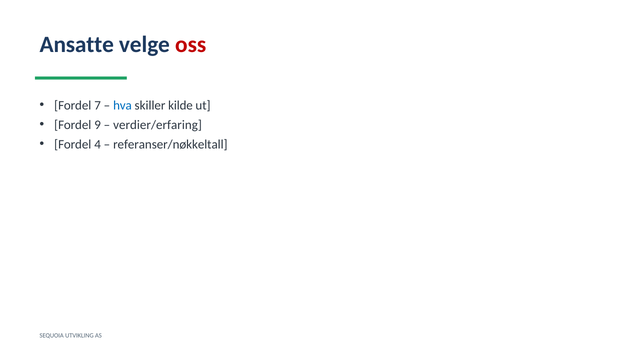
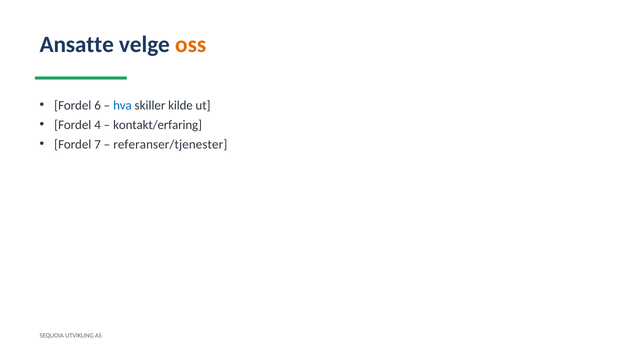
oss colour: red -> orange (191, 44)
7: 7 -> 6 (98, 105)
9: 9 -> 4 (98, 125)
verdier/erfaring: verdier/erfaring -> kontakt/erfaring (158, 125)
4: 4 -> 7 (98, 144)
referanser/nøkkeltall: referanser/nøkkeltall -> referanser/tjenester (170, 144)
